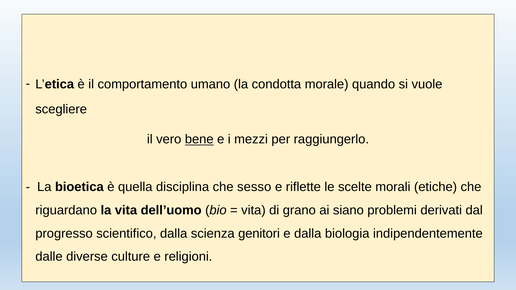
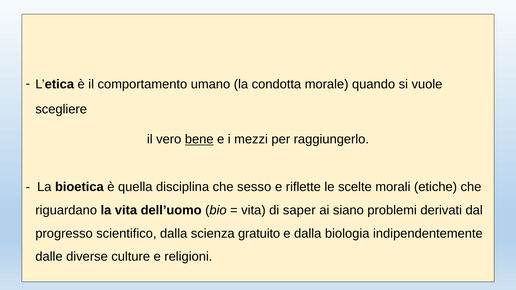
grano: grano -> saper (299, 210)
genitori: genitori -> gratuito (259, 234)
